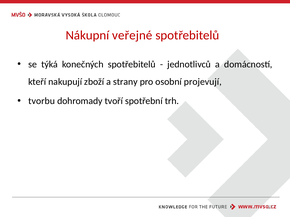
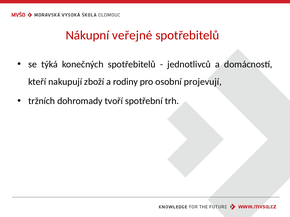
strany: strany -> rodiny (125, 82)
tvorbu: tvorbu -> tržních (42, 101)
